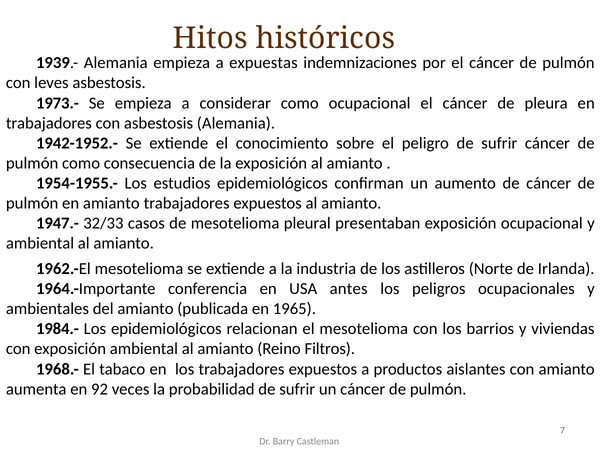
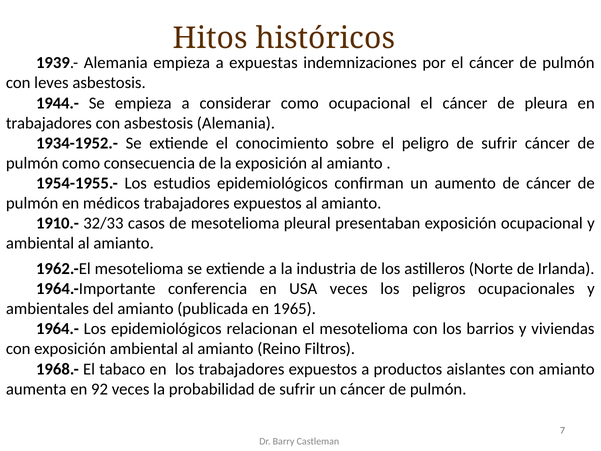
1973.-: 1973.- -> 1944.- (57, 103)
1942-1952.-: 1942-1952.- -> 1934-1952.- (77, 143)
en amianto: amianto -> médicos (111, 203)
1947.-: 1947.- -> 1910.- (57, 223)
USA antes: antes -> veces (349, 289)
1984.-: 1984.- -> 1964.- (57, 329)
